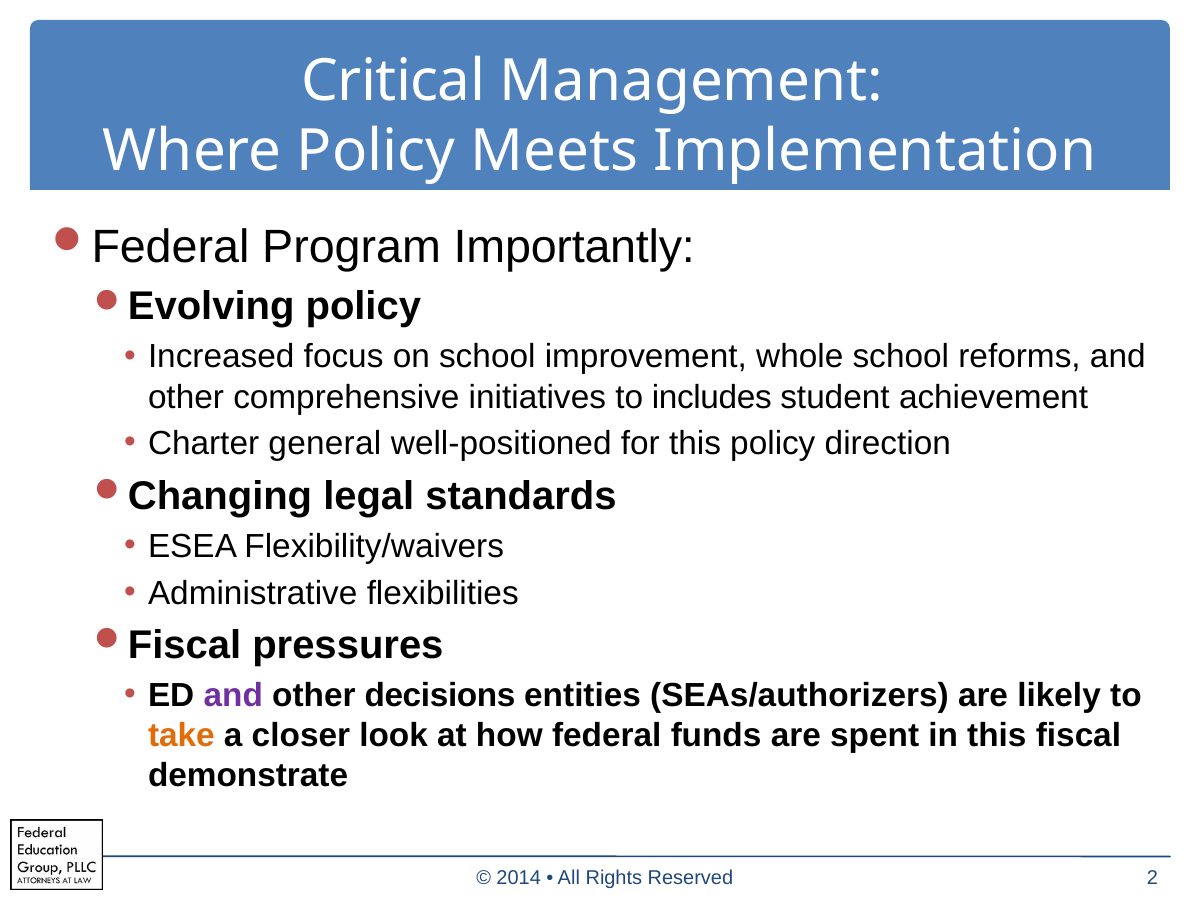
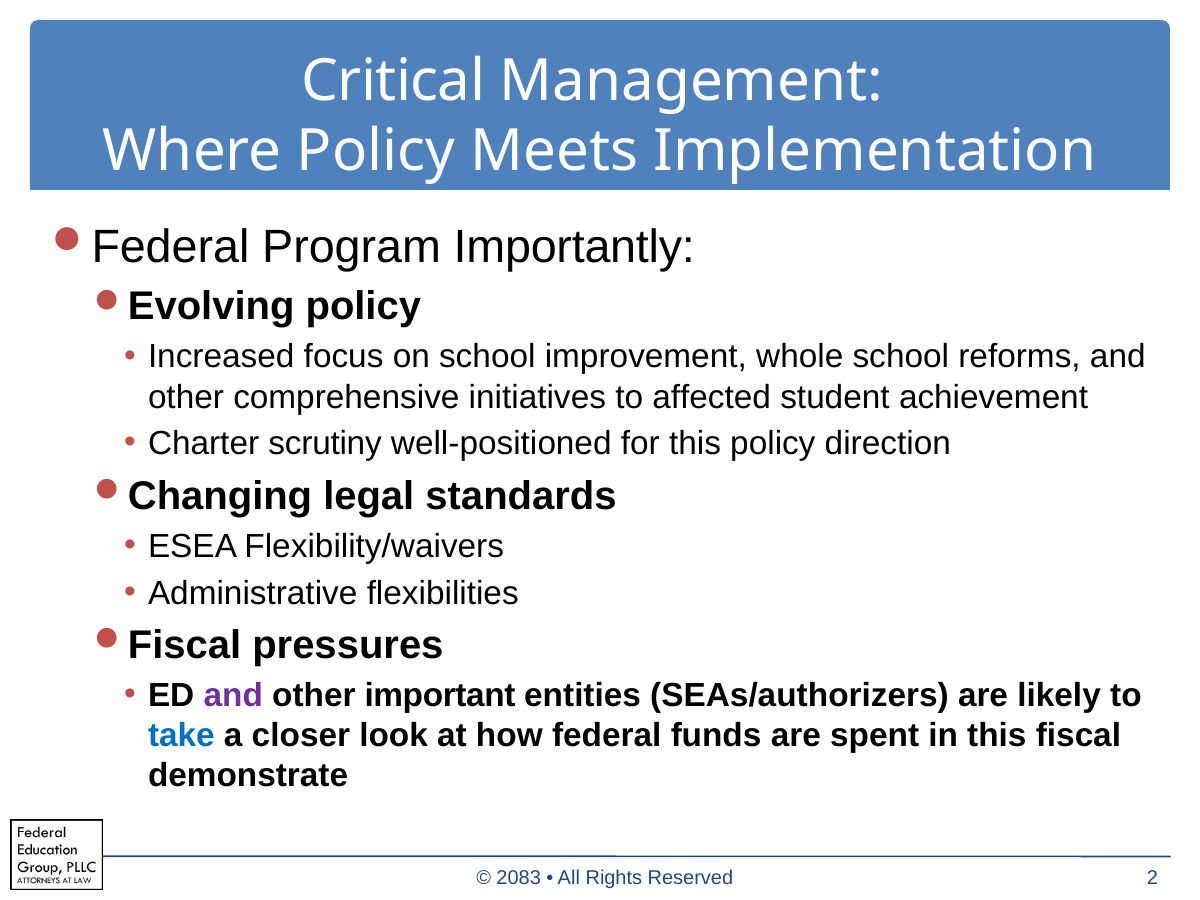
includes: includes -> affected (712, 397)
general: general -> scrutiny (325, 444)
decisions: decisions -> important (440, 696)
take colour: orange -> blue (181, 736)
2014: 2014 -> 2083 (519, 878)
